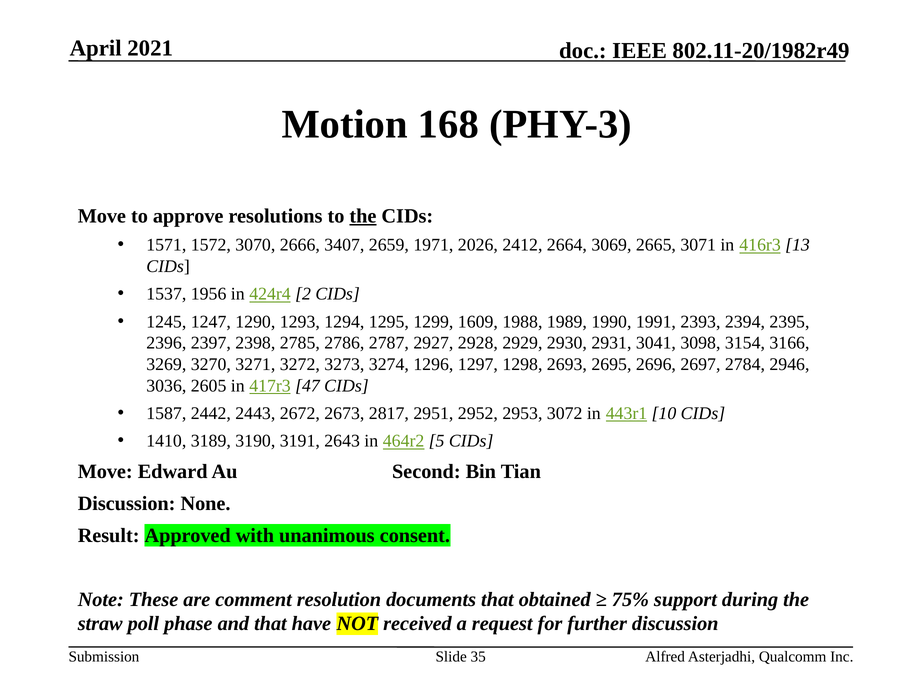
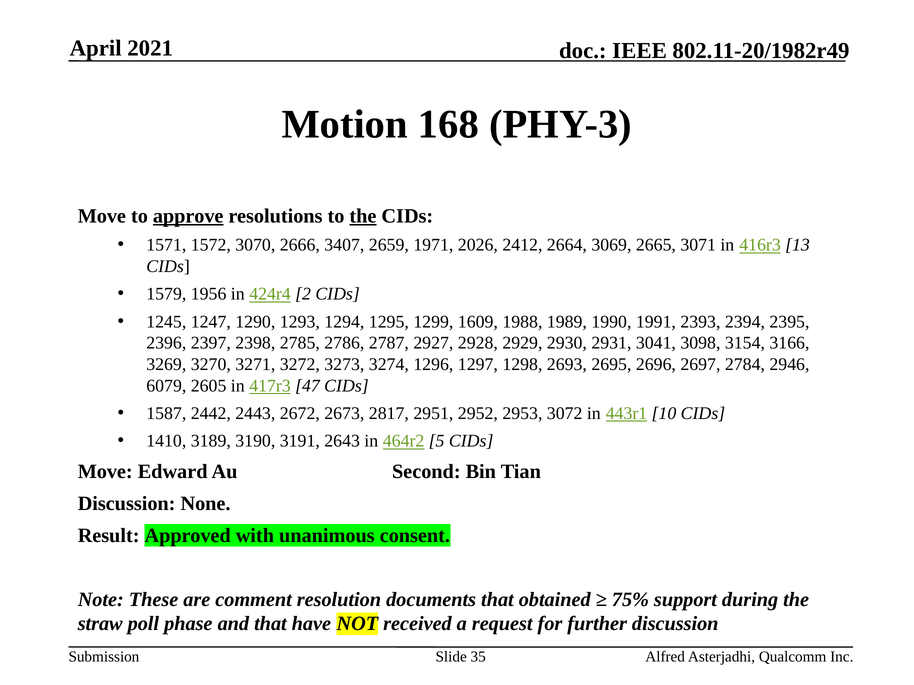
approve underline: none -> present (188, 216)
1537: 1537 -> 1579 (166, 294)
3036: 3036 -> 6079 (166, 386)
